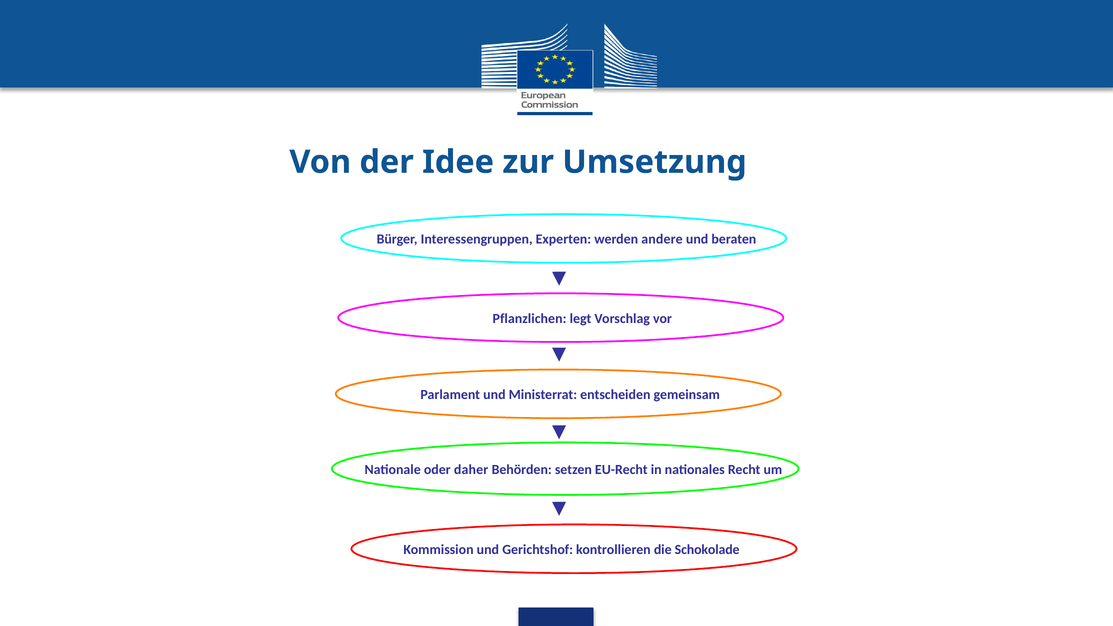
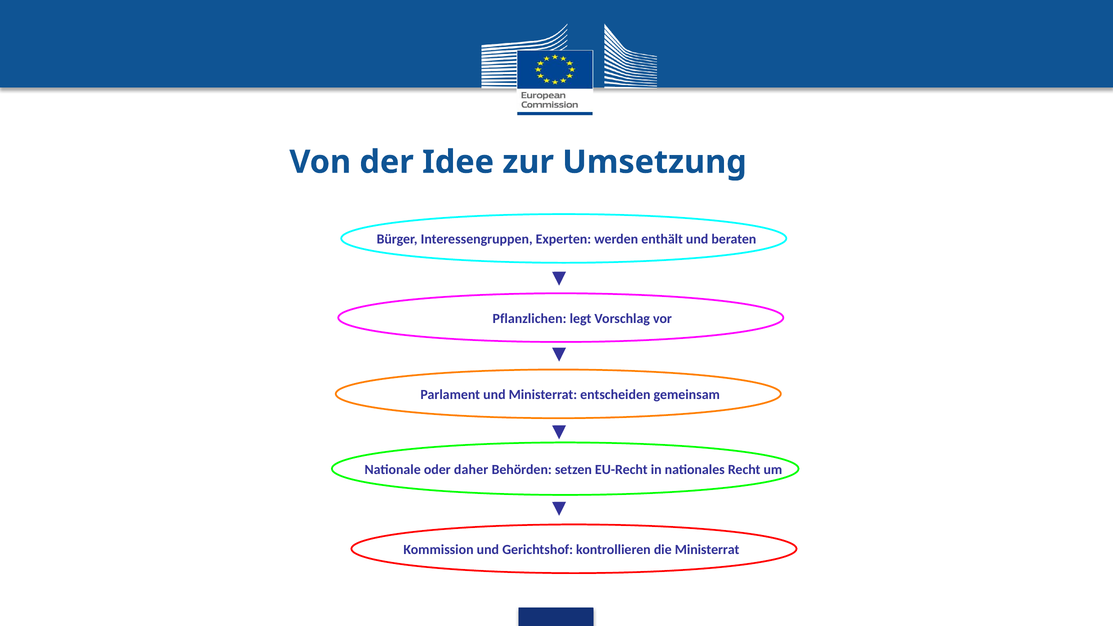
andere: andere -> enthält (662, 239)
die Schokolade: Schokolade -> Ministerrat (707, 550)
